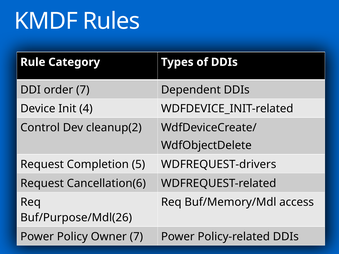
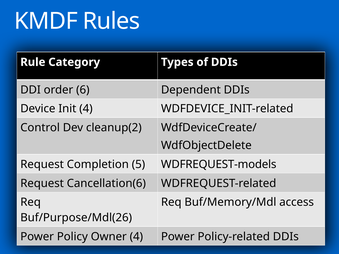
order 7: 7 -> 6 (83, 90)
WDFREQUEST-drivers: WDFREQUEST-drivers -> WDFREQUEST-models (219, 165)
Owner 7: 7 -> 4 (136, 237)
